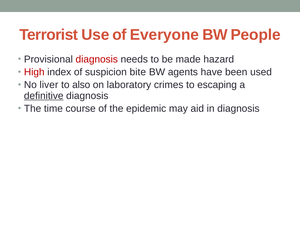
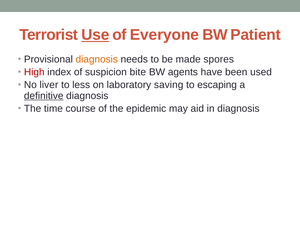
Use underline: none -> present (95, 35)
People: People -> Patient (256, 35)
diagnosis colour: red -> orange (97, 59)
hazard: hazard -> spores (219, 59)
also: also -> less (81, 85)
crimes: crimes -> saving (169, 85)
